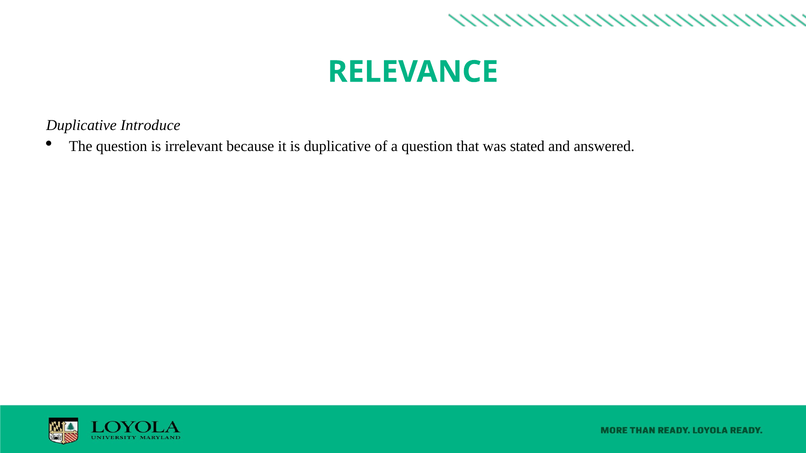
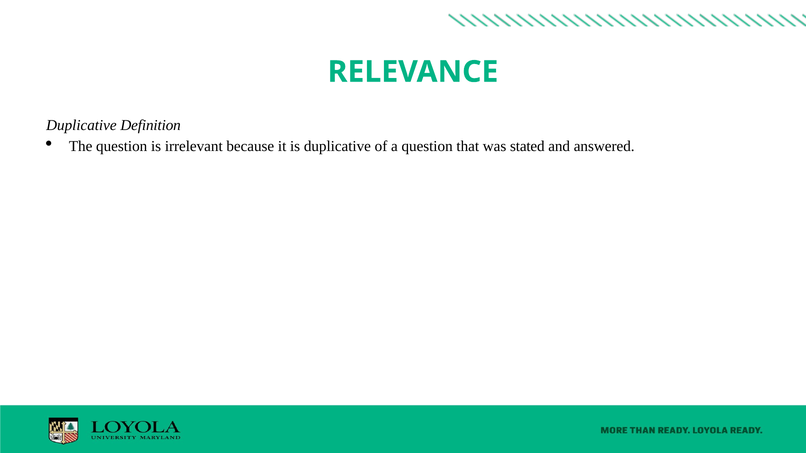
Introduce: Introduce -> Definition (151, 126)
